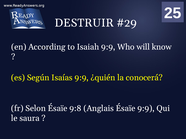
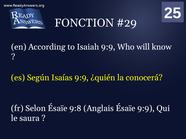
DESTRUIR: DESTRUIR -> FONCTION (84, 23)
